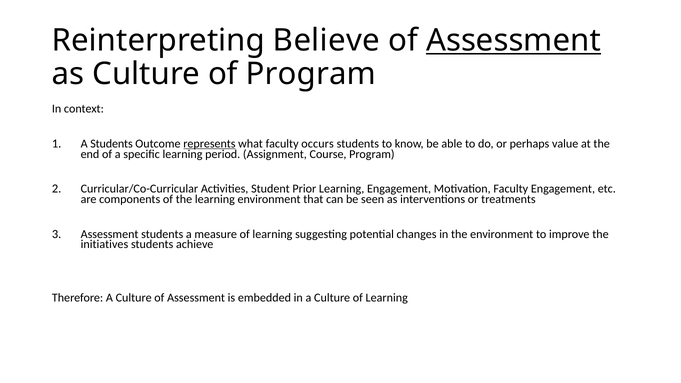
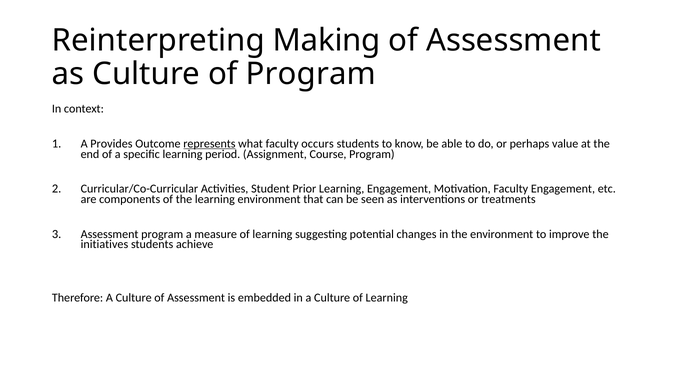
Believe: Believe -> Making (327, 40)
Assessment underline: present -> none (513, 40)
A Students: Students -> Provides (111, 144)
Assessment students: students -> program (162, 234)
